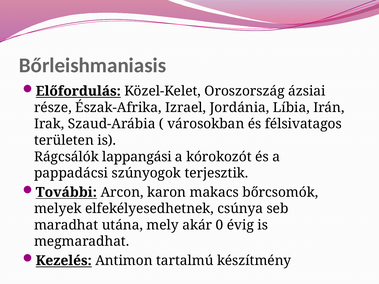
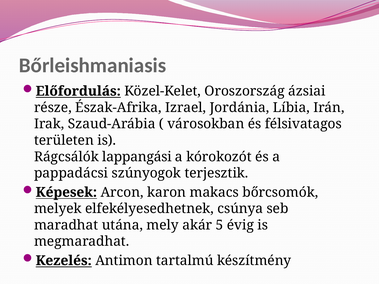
További: További -> Képesek (66, 192)
0: 0 -> 5 (220, 225)
